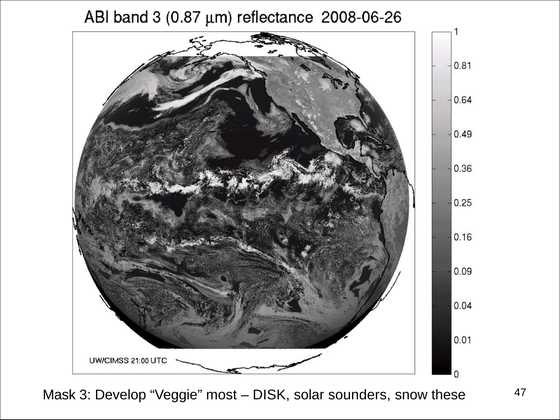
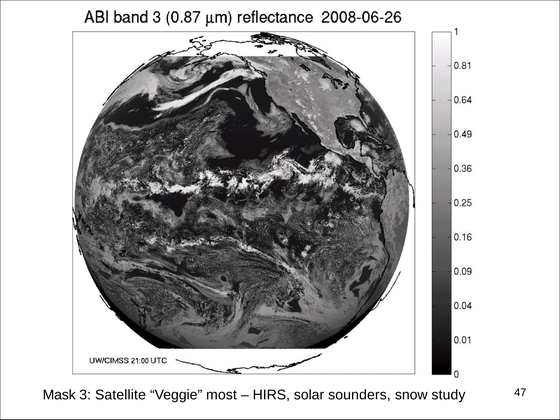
Develop: Develop -> Satellite (120, 395)
DISK: DISK -> HIRS (271, 395)
these: these -> study (448, 395)
